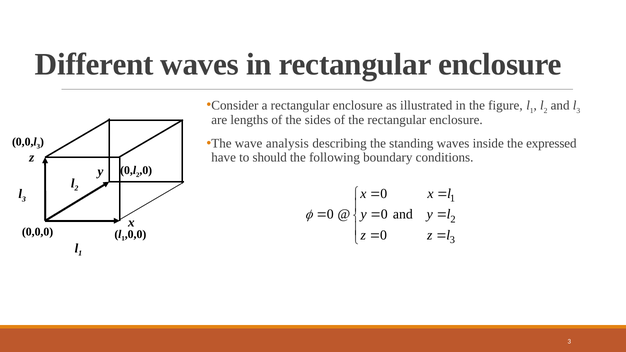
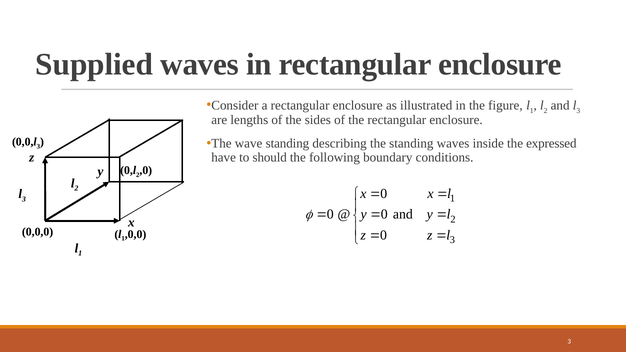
Different: Different -> Supplied (94, 64)
wave analysis: analysis -> standing (287, 143)
